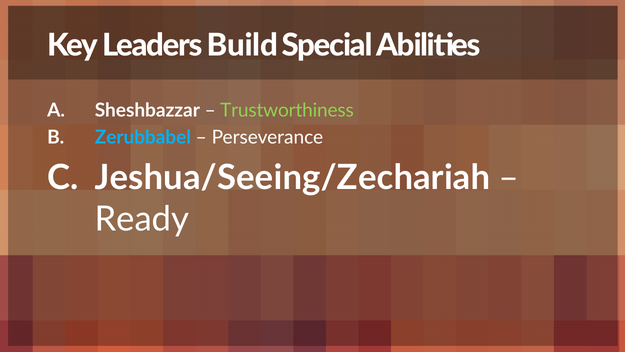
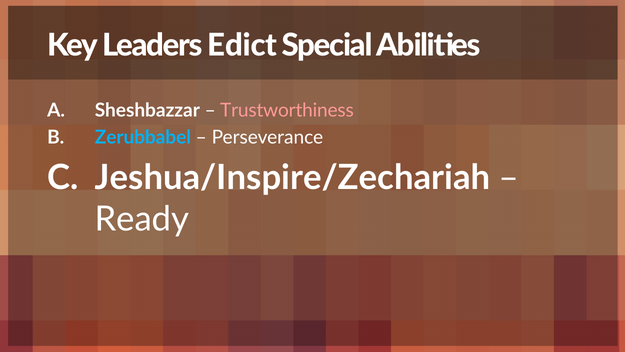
Build: Build -> Edict (242, 46)
Trustworthiness colour: light green -> pink (287, 110)
Jeshua/Seeing/Zechariah: Jeshua/Seeing/Zechariah -> Jeshua/Inspire/Zechariah (293, 177)
